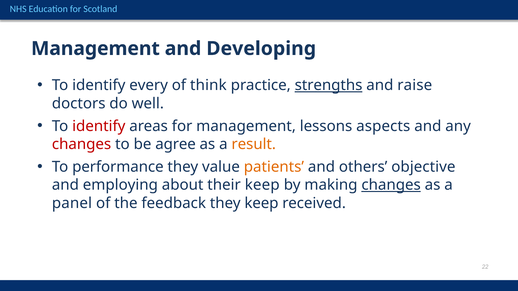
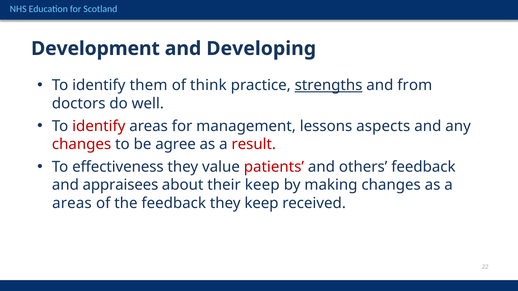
Management: Management -> Development (95, 49)
every: every -> them (149, 85)
raise: raise -> from (415, 85)
result colour: orange -> red (254, 144)
performance: performance -> effectiveness (118, 167)
patients colour: orange -> red (274, 167)
others objective: objective -> feedback (423, 167)
employing: employing -> appraisees (120, 185)
changes underline: present -> none (391, 185)
panel: panel -> areas (72, 203)
